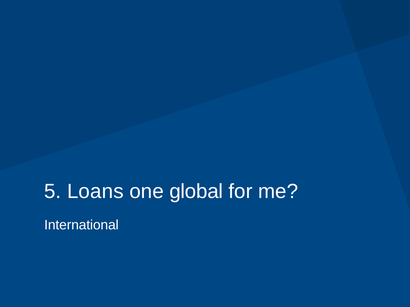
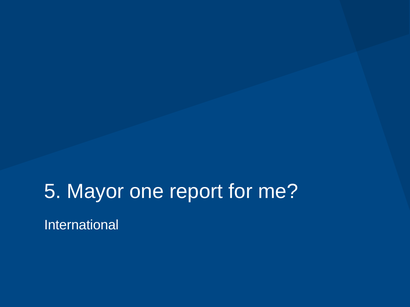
Loans: Loans -> Mayor (95, 192)
global: global -> report (196, 192)
